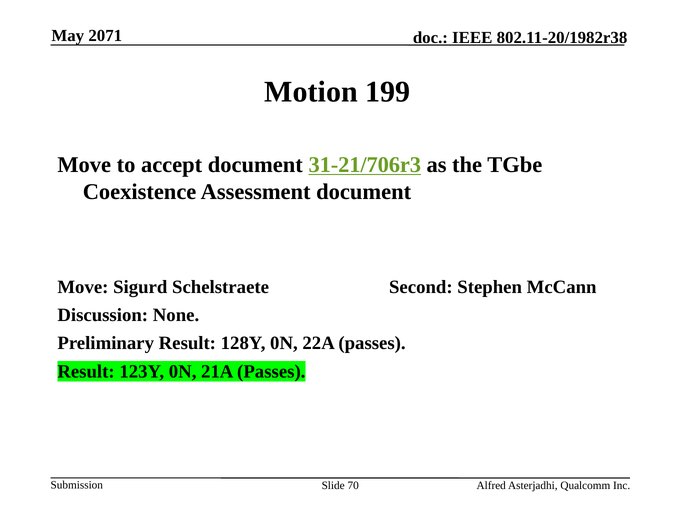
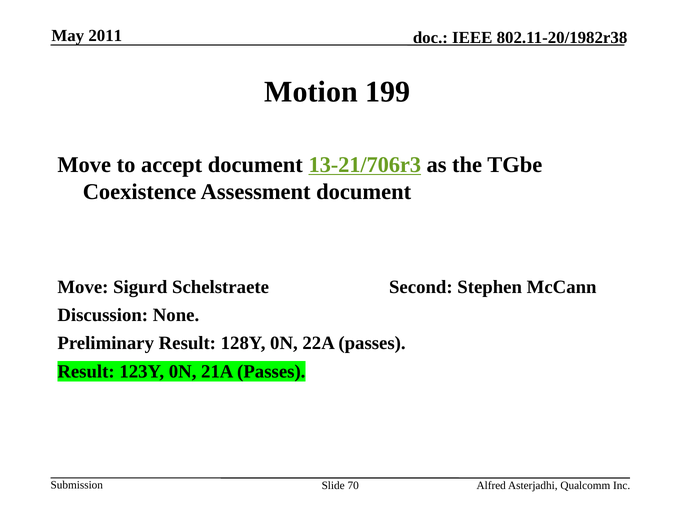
2071: 2071 -> 2011 (105, 36)
31-21/706r3: 31-21/706r3 -> 13-21/706r3 (365, 165)
